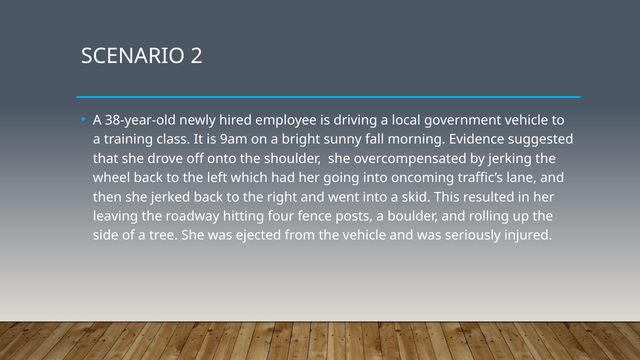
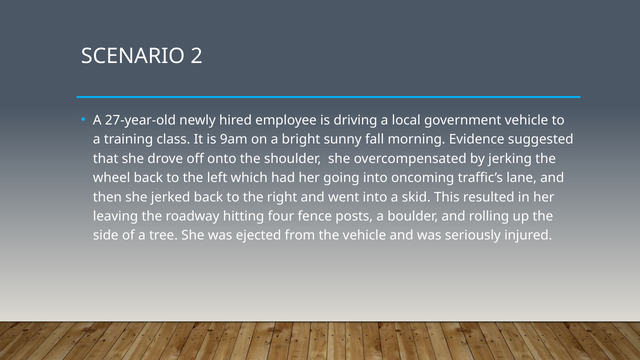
38-year-old: 38-year-old -> 27-year-old (140, 120)
